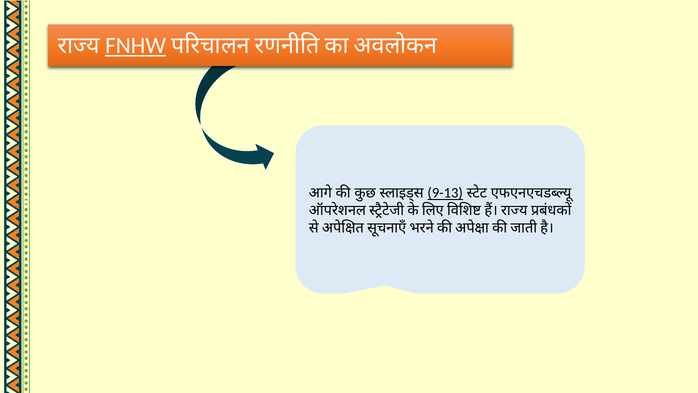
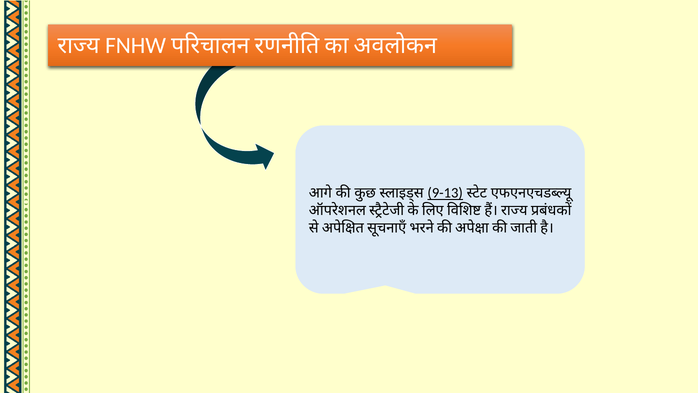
FNHW underline: present -> none (136, 46)
